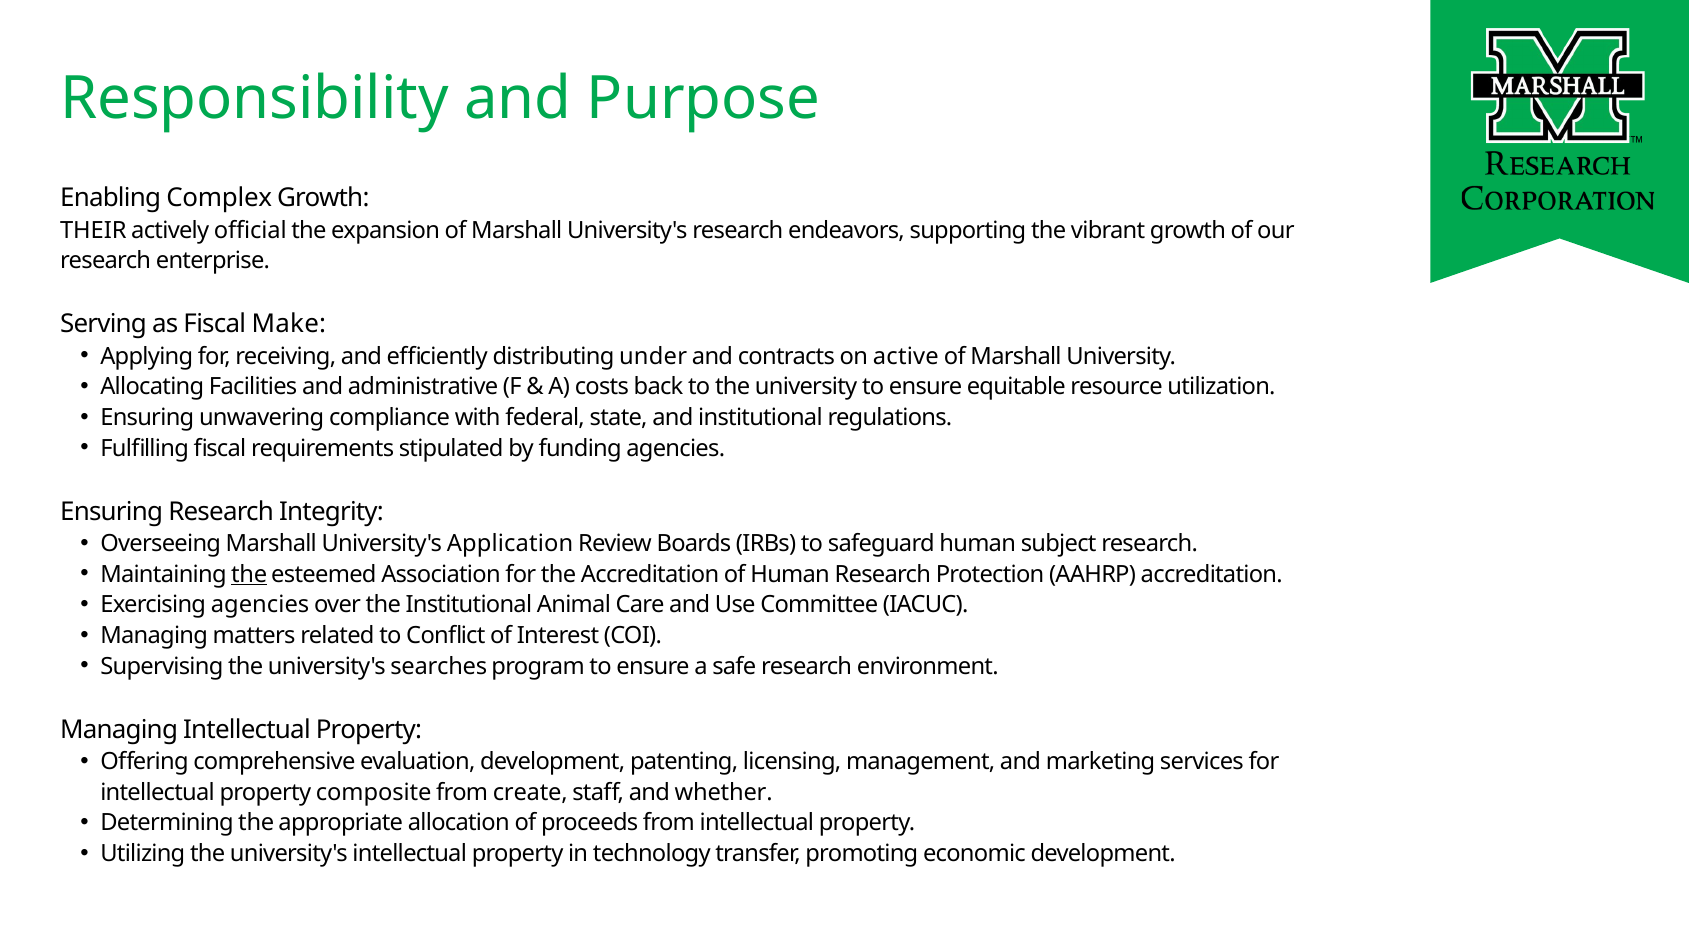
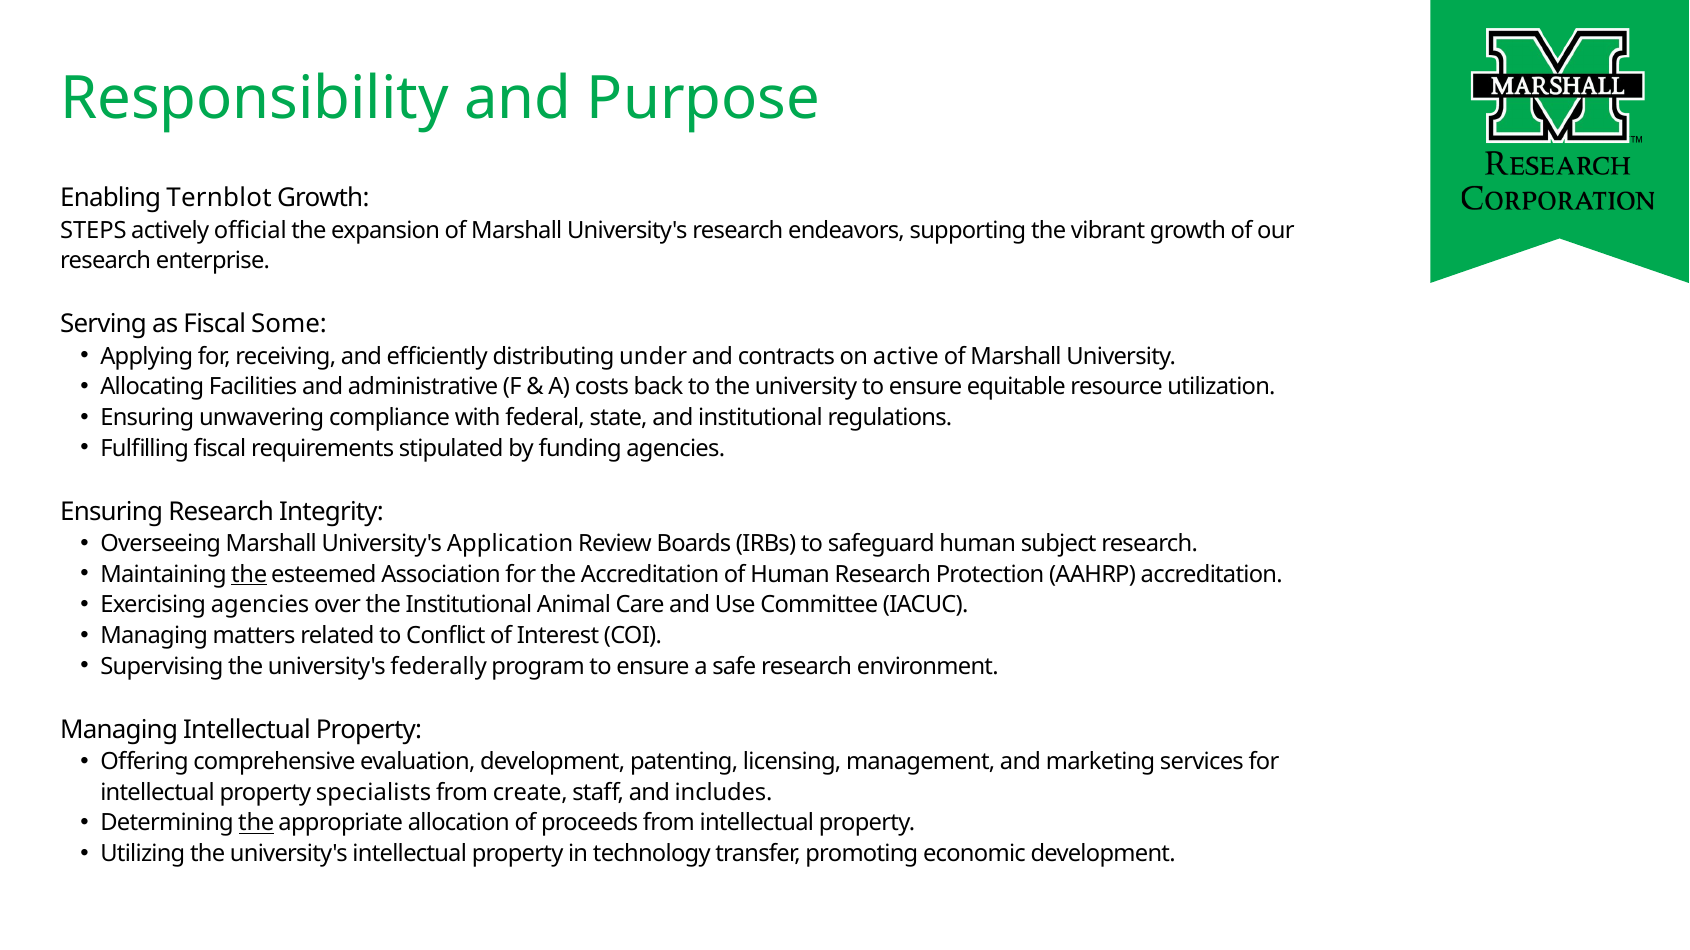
Complex: Complex -> Ternblot (219, 198)
THEIR: THEIR -> STEPS (93, 230)
Make: Make -> Some (289, 325)
searches: searches -> federally (439, 667)
composite: composite -> specialists (374, 793)
whether: whether -> includes (724, 793)
the underline: none -> present (256, 824)
